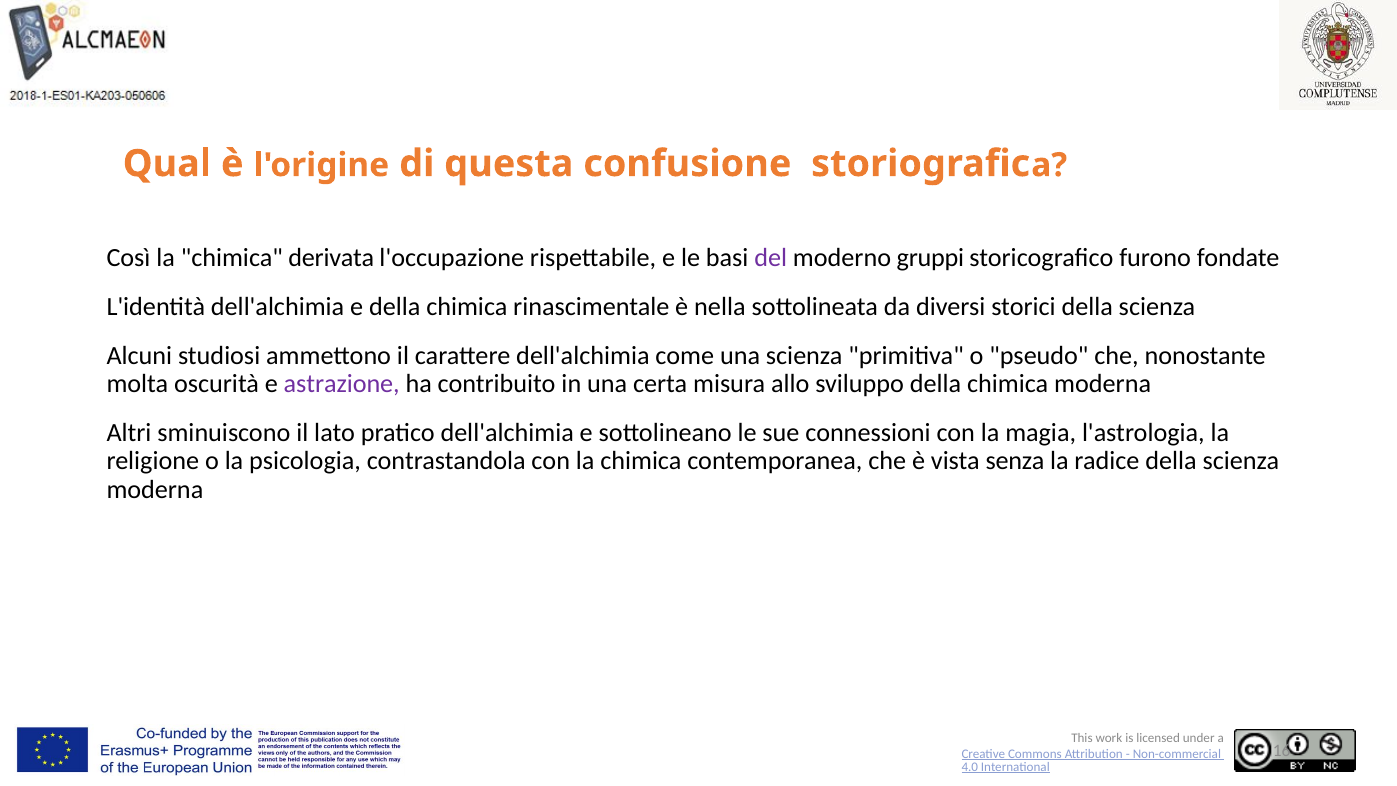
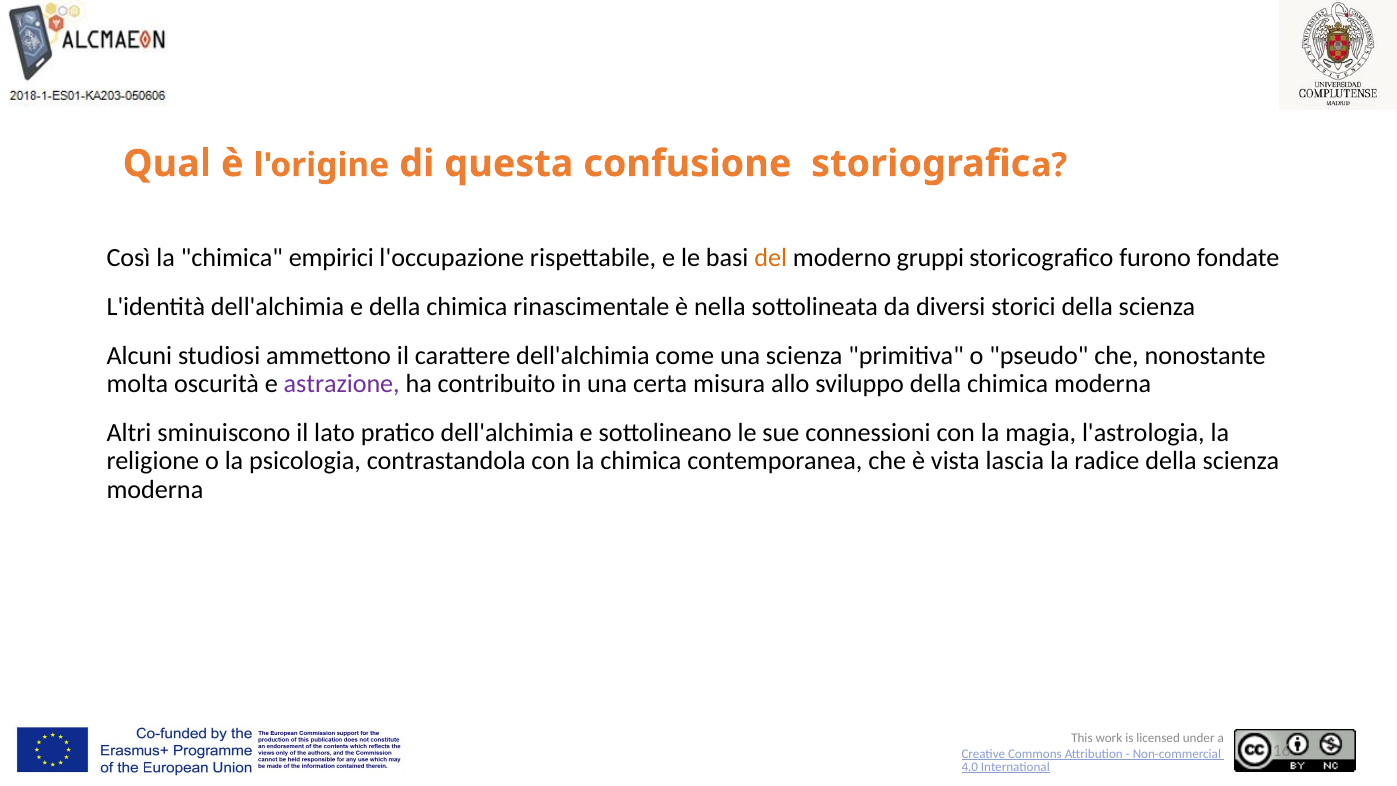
derivata: derivata -> empirici (331, 258)
del colour: purple -> orange (771, 258)
senza: senza -> lascia (1015, 461)
